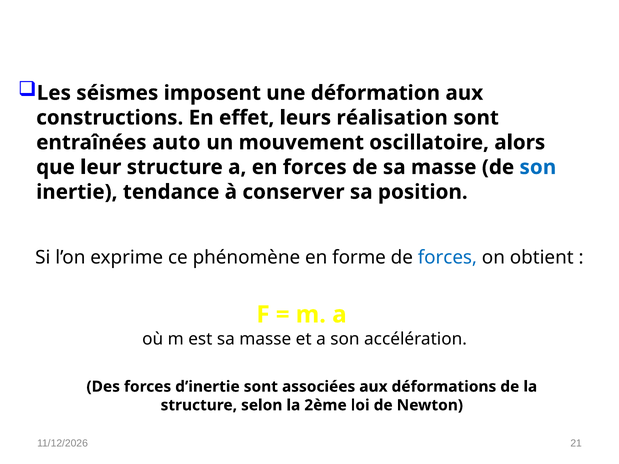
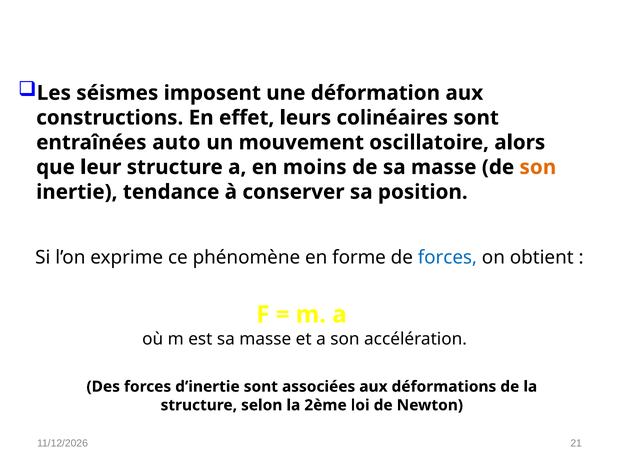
réalisation: réalisation -> colinéaires (392, 118)
en forces: forces -> moins (315, 167)
son colour: blue -> orange (538, 167)
